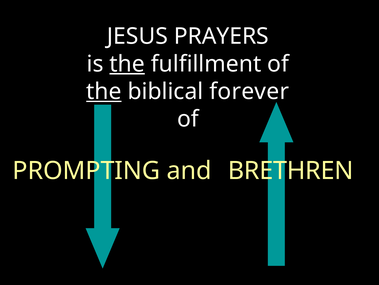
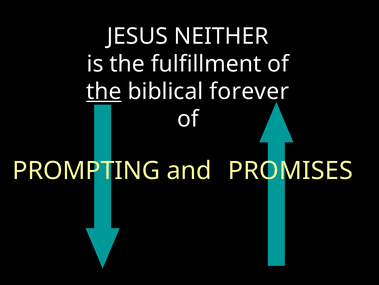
PRAYERS: PRAYERS -> NEITHER (221, 36)
the underline: present -> none (127, 64)
BRETHREN: BRETHREN -> PROMISES (290, 170)
